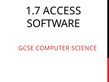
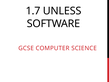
ACCESS: ACCESS -> UNLESS (62, 11)
